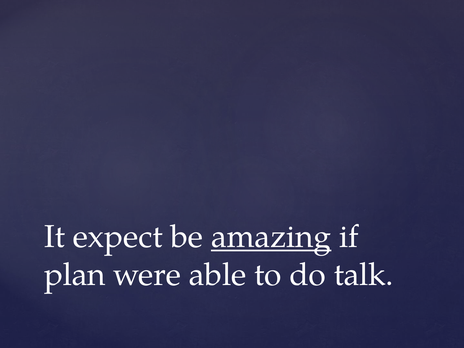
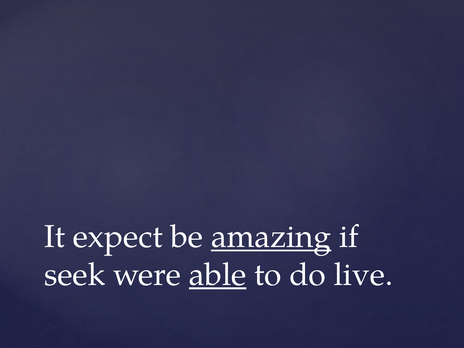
plan: plan -> seek (75, 275)
able underline: none -> present (218, 275)
talk: talk -> live (363, 275)
